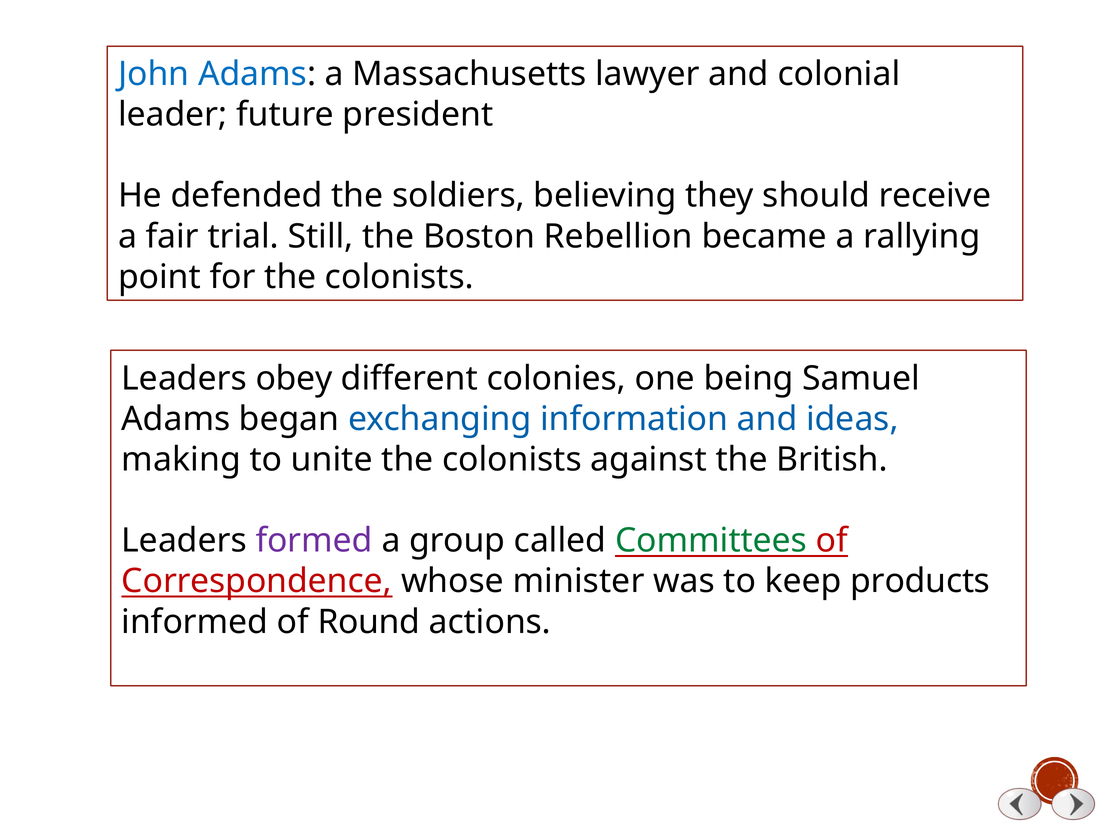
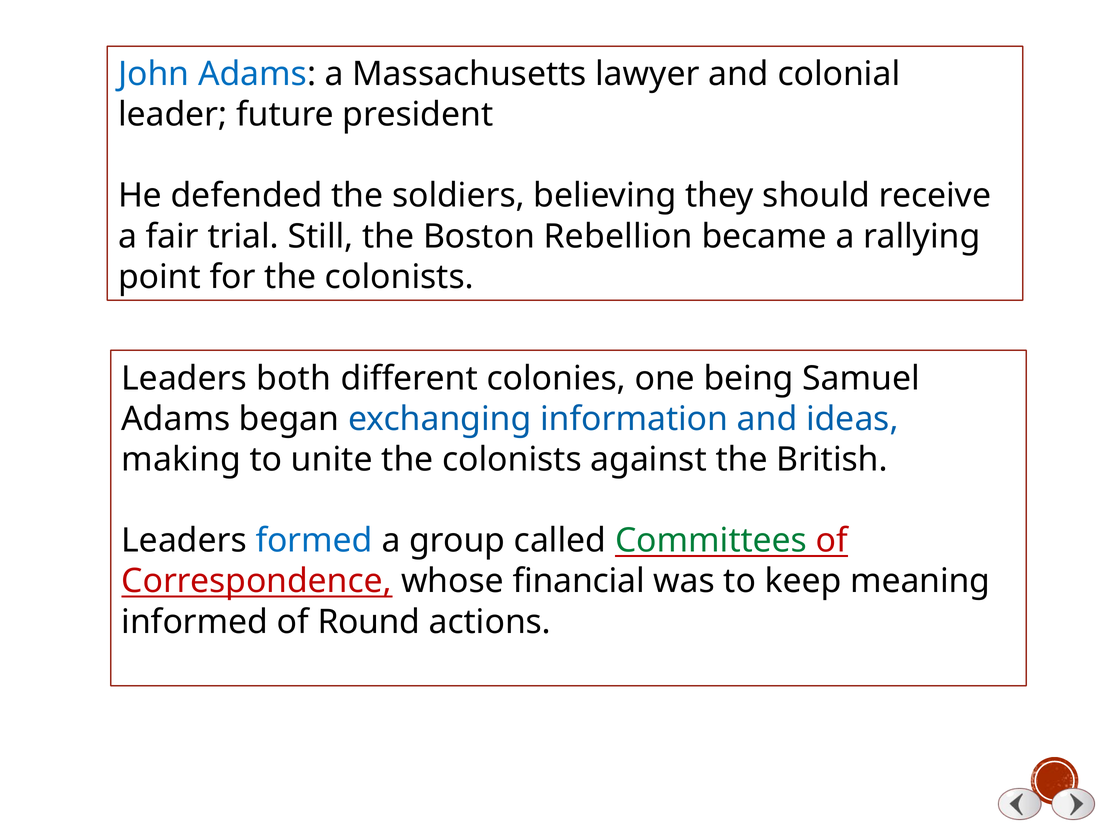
obey: obey -> both (294, 378)
formed colour: purple -> blue (314, 540)
minister: minister -> financial (579, 581)
products: products -> meaning (920, 581)
